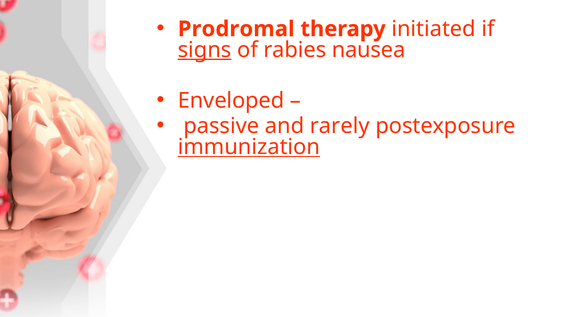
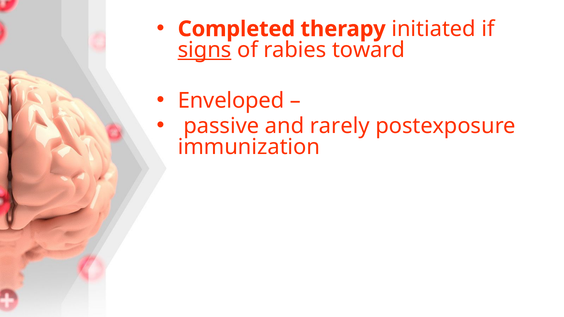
Prodromal: Prodromal -> Completed (236, 29)
nausea: nausea -> toward (369, 50)
immunization underline: present -> none (249, 147)
